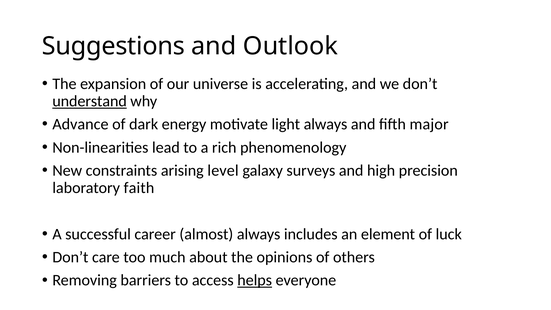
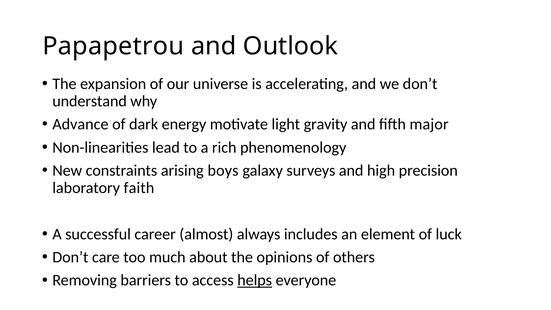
Suggestions: Suggestions -> Papapetrou (113, 46)
understand underline: present -> none (90, 101)
light always: always -> gravity (326, 124)
level: level -> boys (223, 171)
